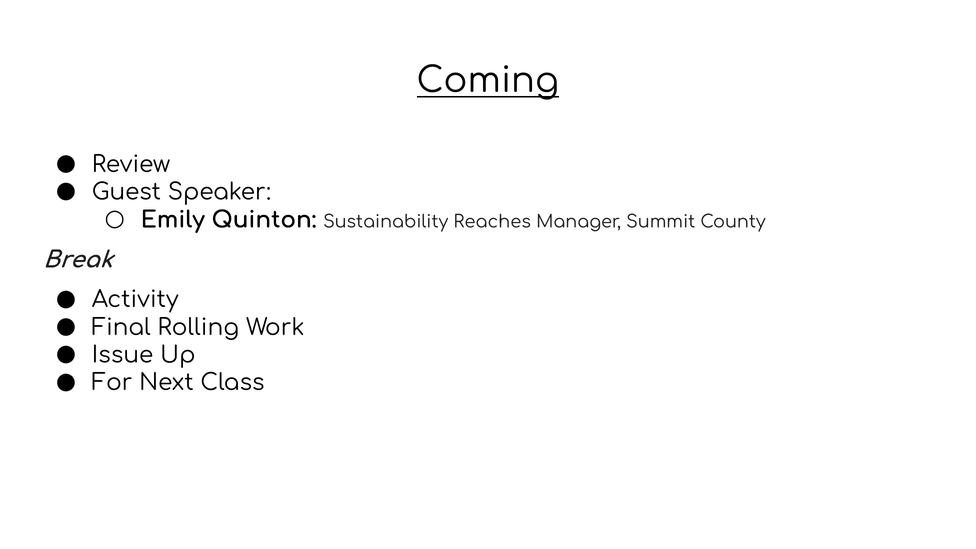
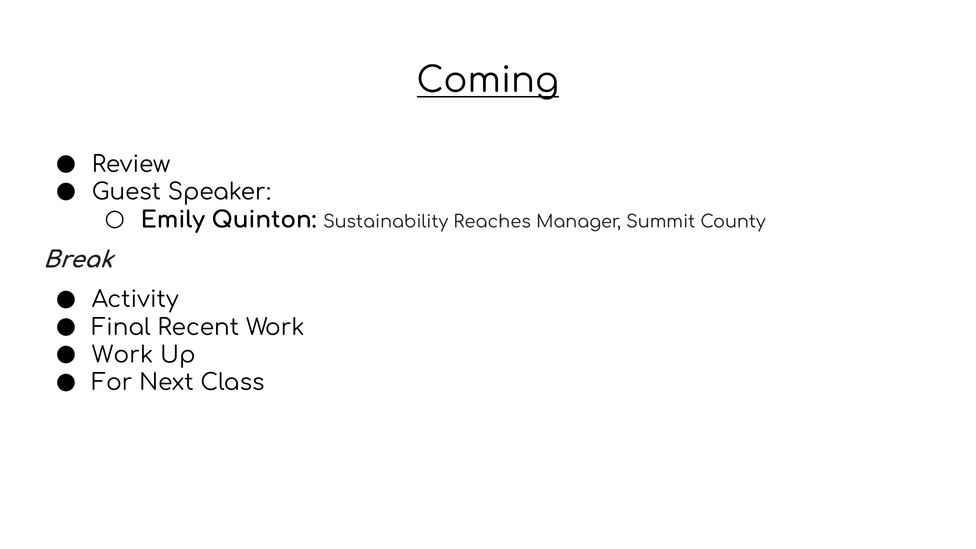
Rolling: Rolling -> Recent (198, 327)
Issue: Issue -> Work (123, 355)
